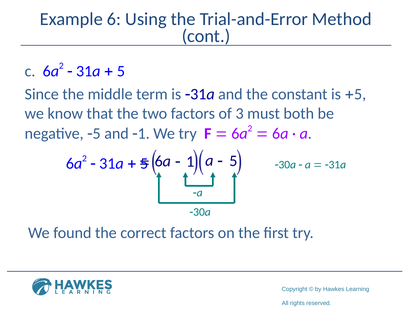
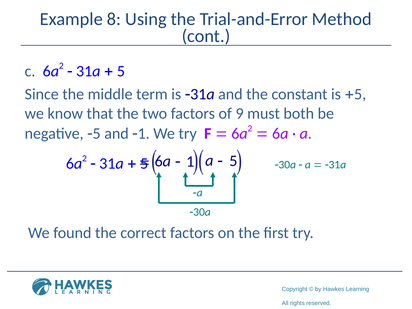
6: 6 -> 8 (114, 19)
3: 3 -> 9 (240, 114)
